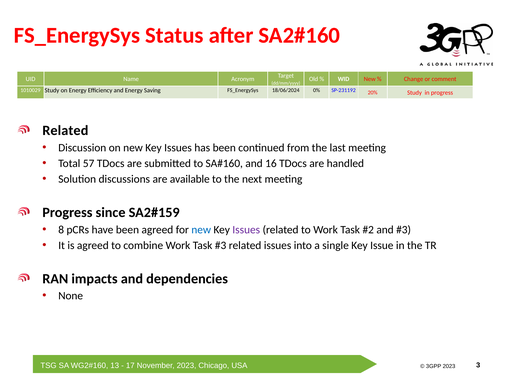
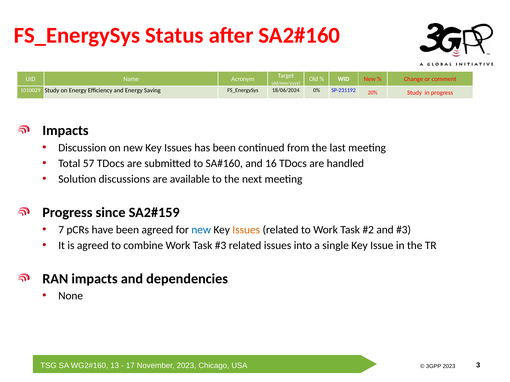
Related: Related -> Impacts (65, 131)
8: 8 -> 7 (61, 230)
Issues colour: purple -> orange (246, 230)
